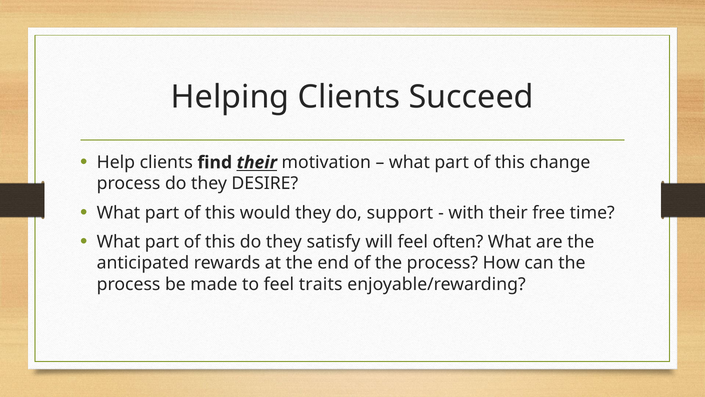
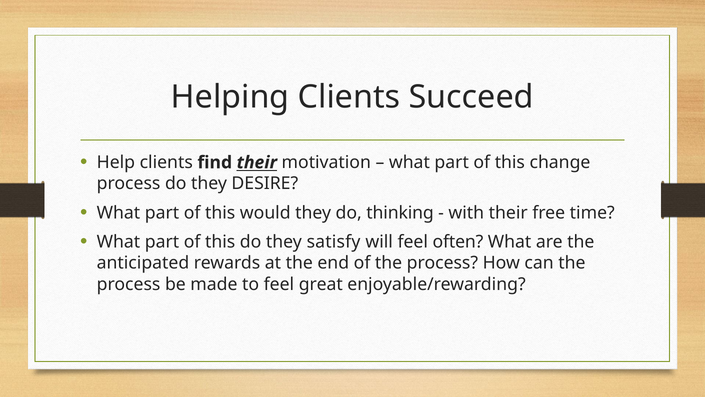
support: support -> thinking (400, 213)
traits: traits -> great (321, 284)
